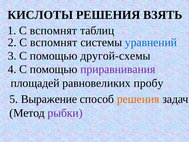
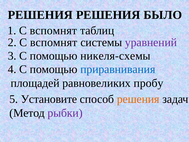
КИСЛОТЫ: КИСЛОТЫ -> РЕШЕНИЯ (40, 15)
ВЗЯТЬ: ВЗЯТЬ -> БЫЛО (163, 15)
уравнений colour: blue -> purple (151, 42)
другой-схемы: другой-схемы -> никеля-схемы (115, 56)
приравнивания colour: purple -> blue (118, 69)
Выражение: Выражение -> Установите (49, 99)
